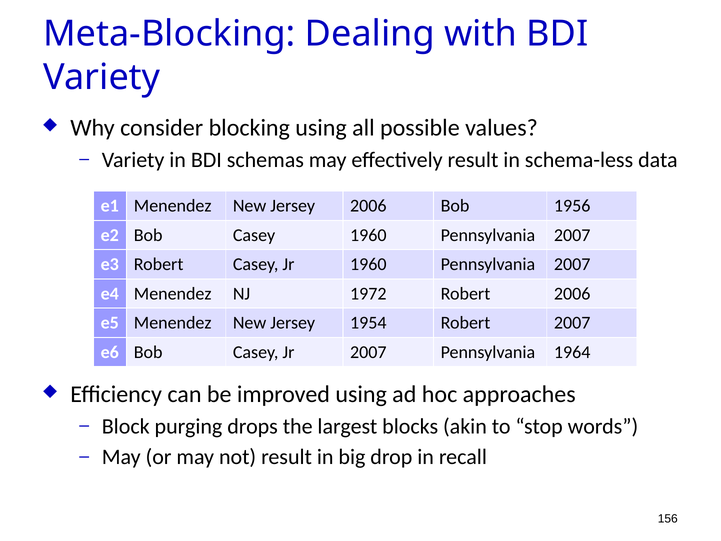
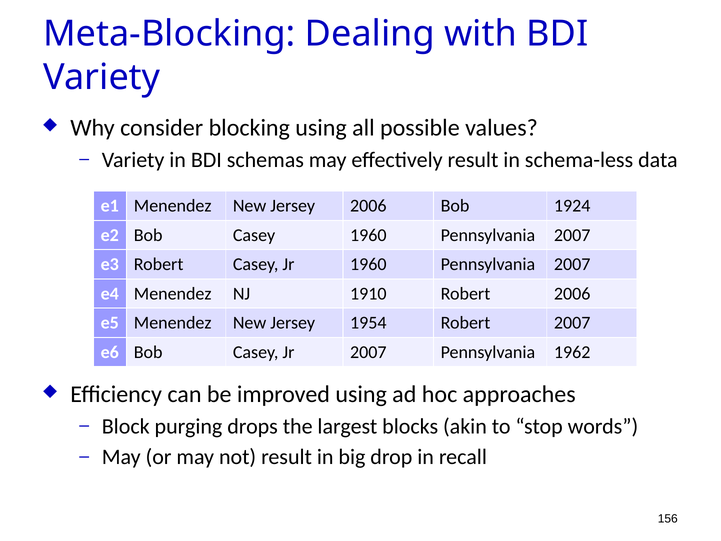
1956: 1956 -> 1924 (572, 206)
1972: 1972 -> 1910 (368, 294)
1964: 1964 -> 1962 (572, 352)
